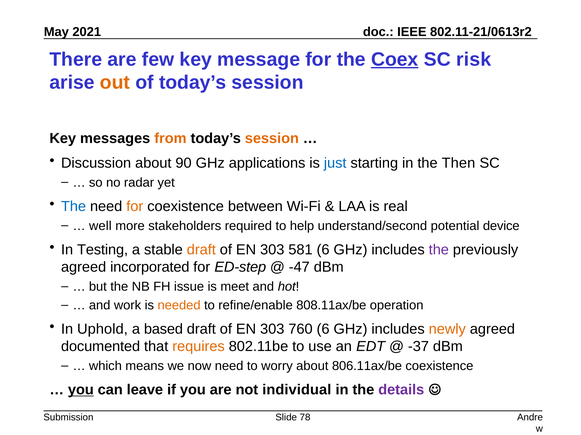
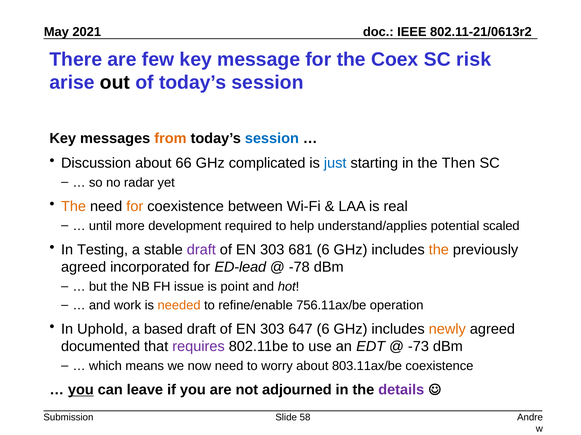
Coex underline: present -> none (395, 59)
out colour: orange -> black (115, 83)
session colour: orange -> blue (272, 139)
90: 90 -> 66 (184, 163)
applications: applications -> complicated (267, 163)
The colour: blue -> orange (74, 207)
well: well -> until (100, 226)
stakeholders: stakeholders -> development (185, 226)
understand/second: understand/second -> understand/applies (372, 226)
device: device -> scaled (501, 226)
draft colour: orange -> purple (201, 250)
581: 581 -> 681 (301, 250)
the colour: purple -> orange (439, 250)
ED-step: ED-step -> ED-lead (240, 267)
-47: -47 -> -78 (299, 267)
meet: meet -> point (235, 287)
808.11ax/be: 808.11ax/be -> 756.11ax/be (331, 306)
760: 760 -> 647 (301, 330)
requires colour: orange -> purple (199, 347)
-37: -37 -> -73 (418, 347)
806.11ax/be: 806.11ax/be -> 803.11ax/be (367, 367)
individual: individual -> adjourned (297, 390)
78: 78 -> 58 (305, 418)
